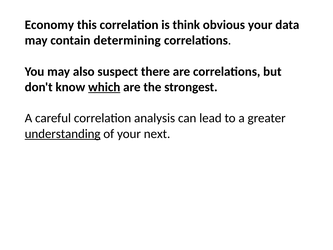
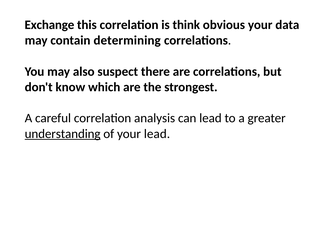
Economy: Economy -> Exchange (49, 25)
which underline: present -> none (104, 87)
your next: next -> lead (157, 134)
